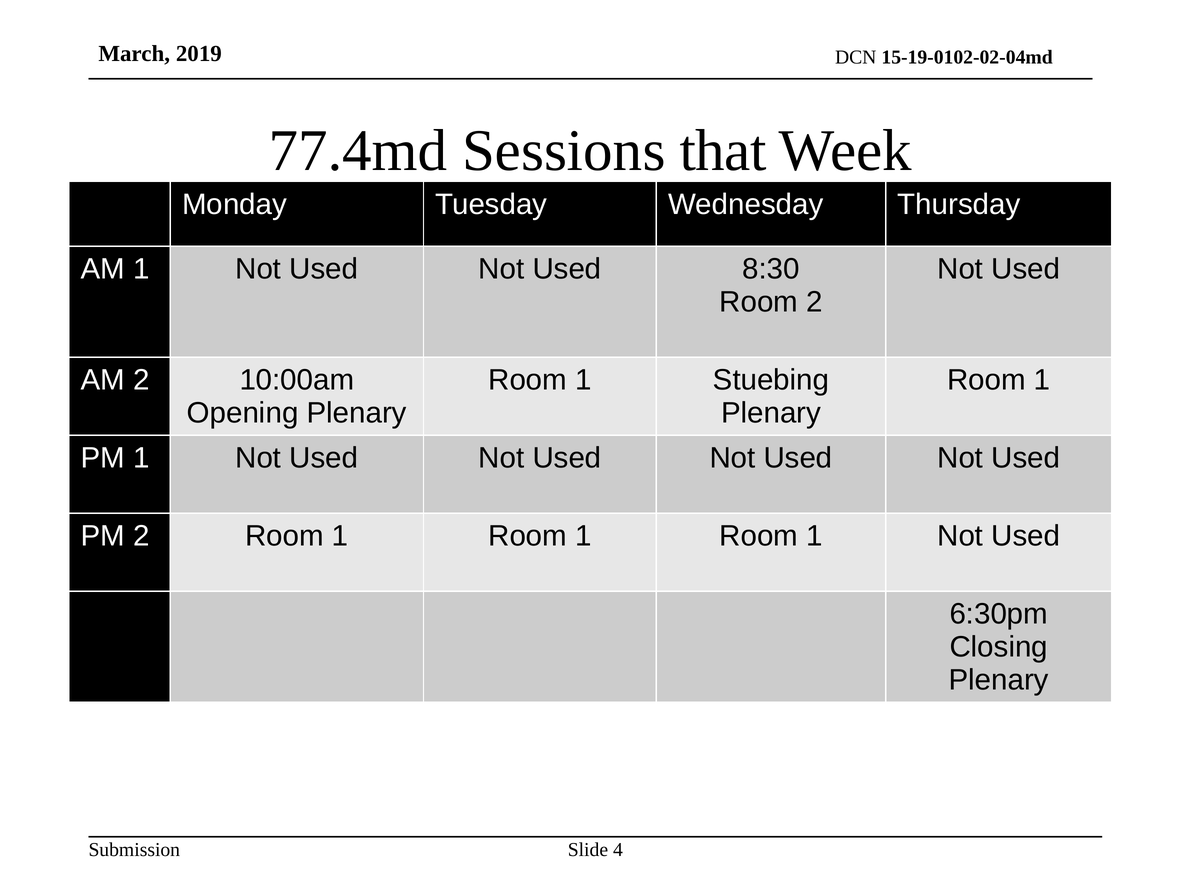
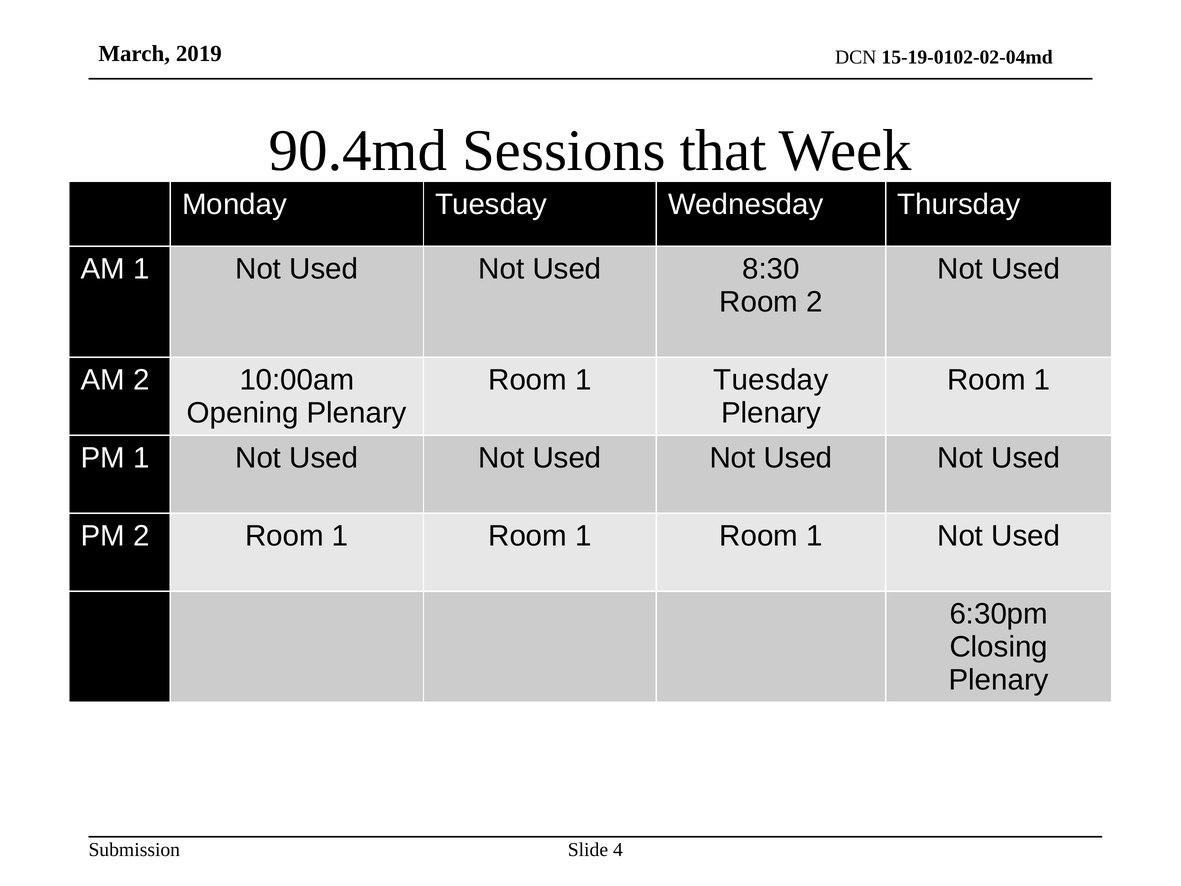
77.4md: 77.4md -> 90.4md (358, 151)
1 Stuebing: Stuebing -> Tuesday (771, 380)
